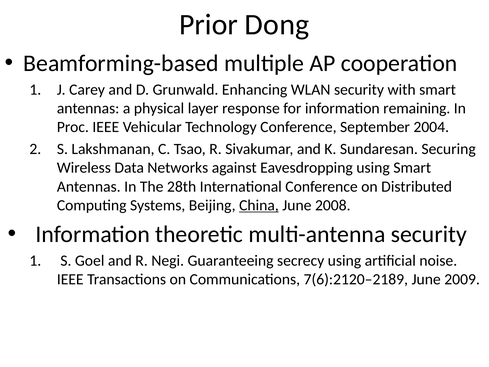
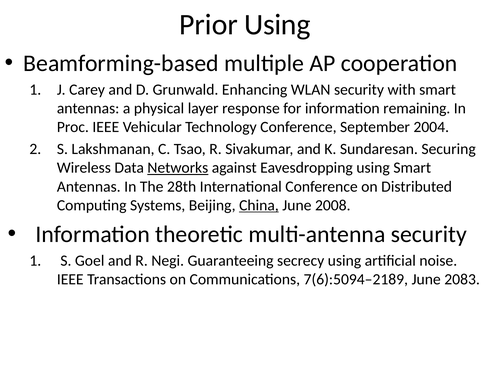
Prior Dong: Dong -> Using (277, 24)
Networks underline: none -> present (178, 168)
7(6):2120–2189: 7(6):2120–2189 -> 7(6):5094–2189 (356, 279)
2009: 2009 -> 2083 (462, 279)
